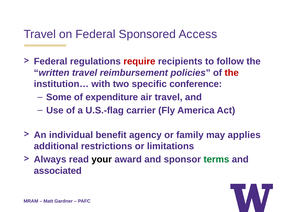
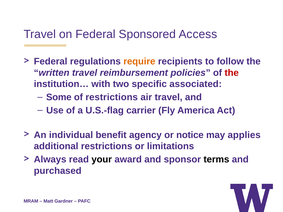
require colour: red -> orange (139, 61)
conference: conference -> associated (196, 84)
of expenditure: expenditure -> restrictions (112, 97)
family: family -> notice (190, 135)
terms colour: green -> black (216, 160)
associated: associated -> purchased (58, 171)
